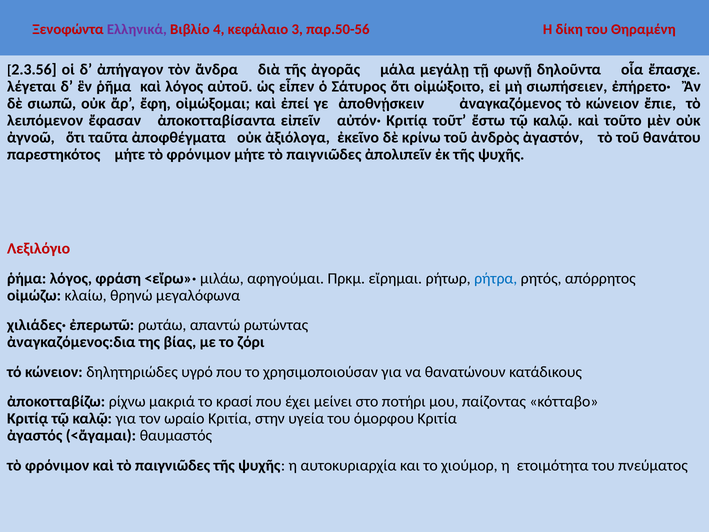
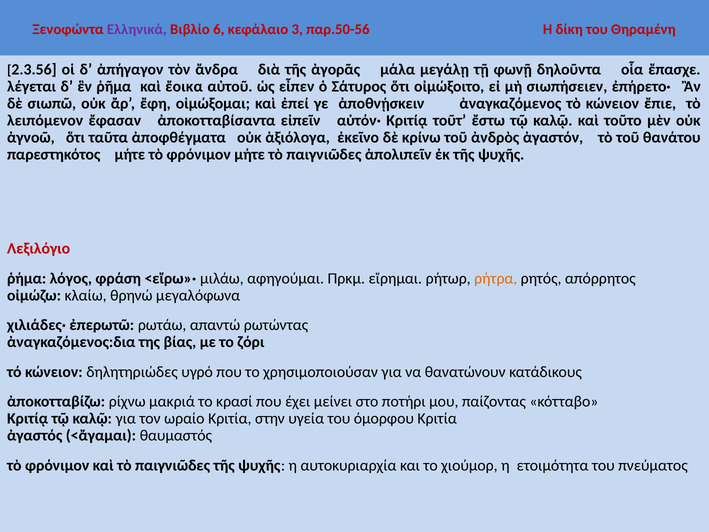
4: 4 -> 6 (219, 29)
καὶ λόγος: λόγος -> ἔοικα (184, 86)
ρήτρα colour: blue -> orange (496, 278)
